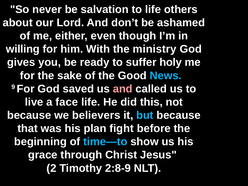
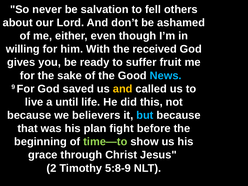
to life: life -> fell (153, 9)
ministry: ministry -> received (155, 49)
holy: holy -> fruit (171, 62)
and colour: pink -> yellow (123, 89)
face: face -> until (67, 102)
time—to colour: light blue -> light green (105, 142)
2:8-9: 2:8-9 -> 5:8-9 (118, 168)
